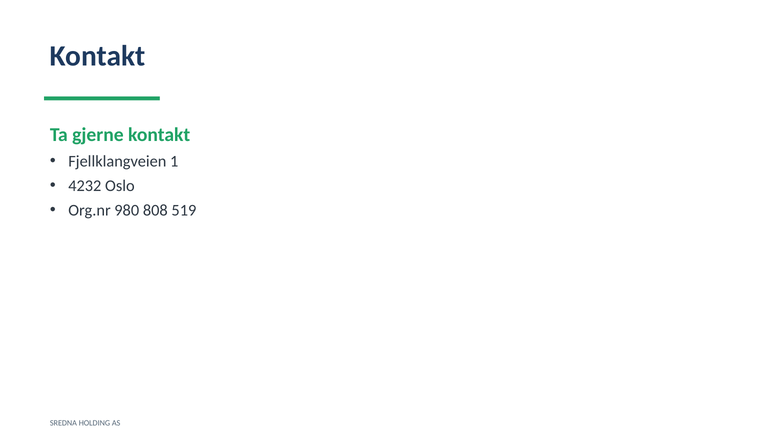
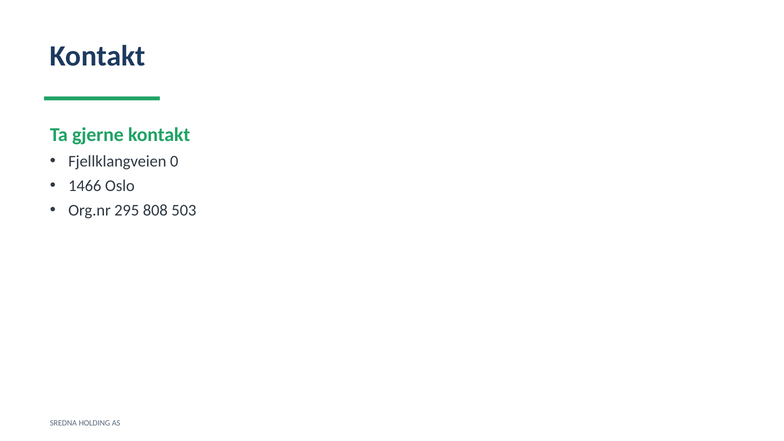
1: 1 -> 0 (174, 161)
4232: 4232 -> 1466 (85, 186)
980: 980 -> 295 (127, 210)
519: 519 -> 503 (184, 210)
